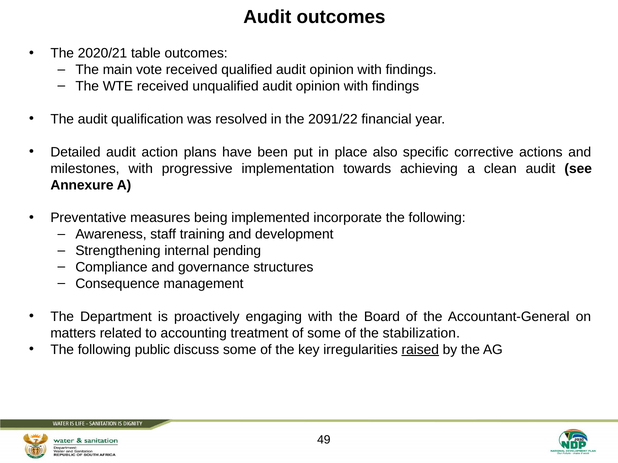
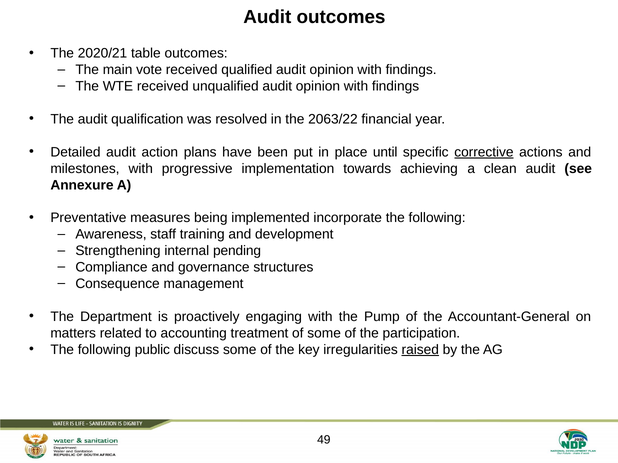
2091/22: 2091/22 -> 2063/22 (333, 119)
also: also -> until (385, 152)
corrective underline: none -> present (484, 152)
Board: Board -> Pump (382, 317)
stabilization: stabilization -> participation (421, 333)
